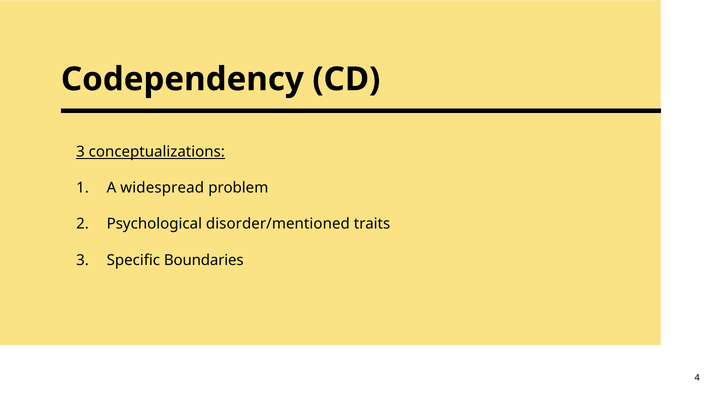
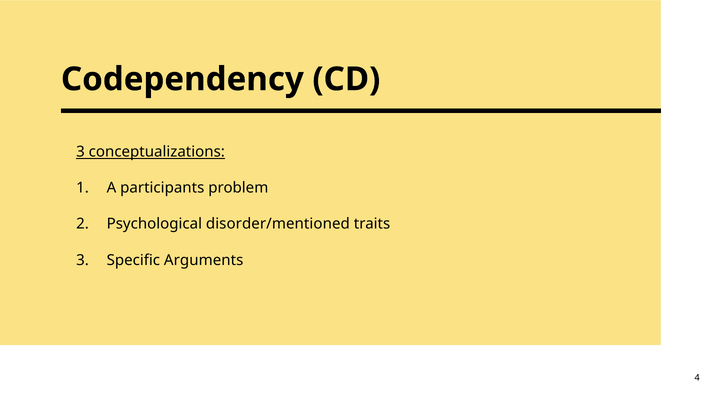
widespread: widespread -> participants (162, 188)
Boundaries: Boundaries -> Arguments (204, 260)
